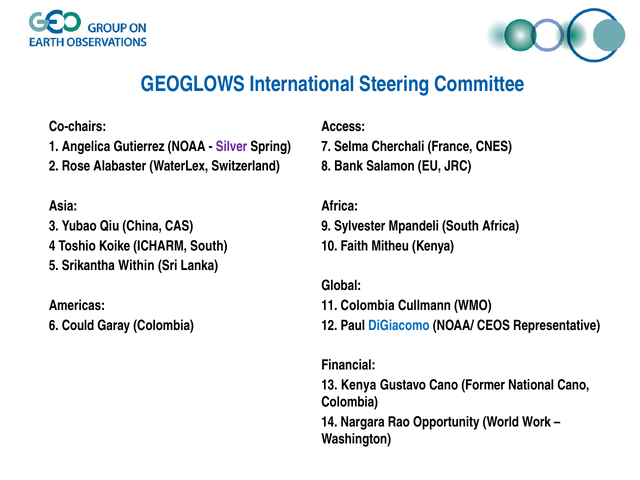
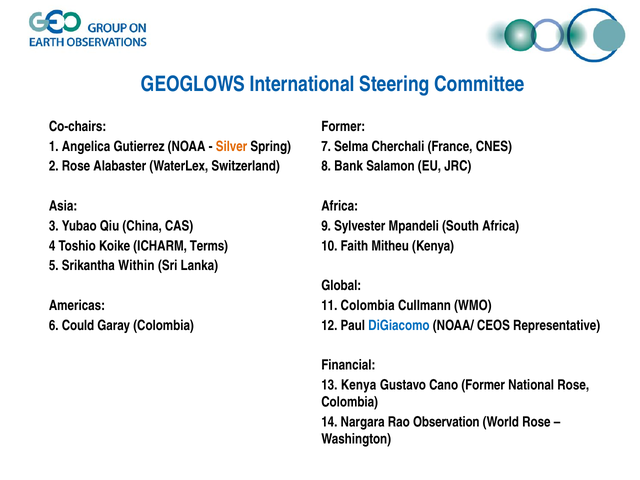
Access: Access -> Former (343, 126)
Silver colour: purple -> orange (232, 146)
ICHARM South: South -> Terms (209, 246)
National Cano: Cano -> Rose (573, 385)
Opportunity: Opportunity -> Observation (446, 422)
World Work: Work -> Rose (536, 422)
